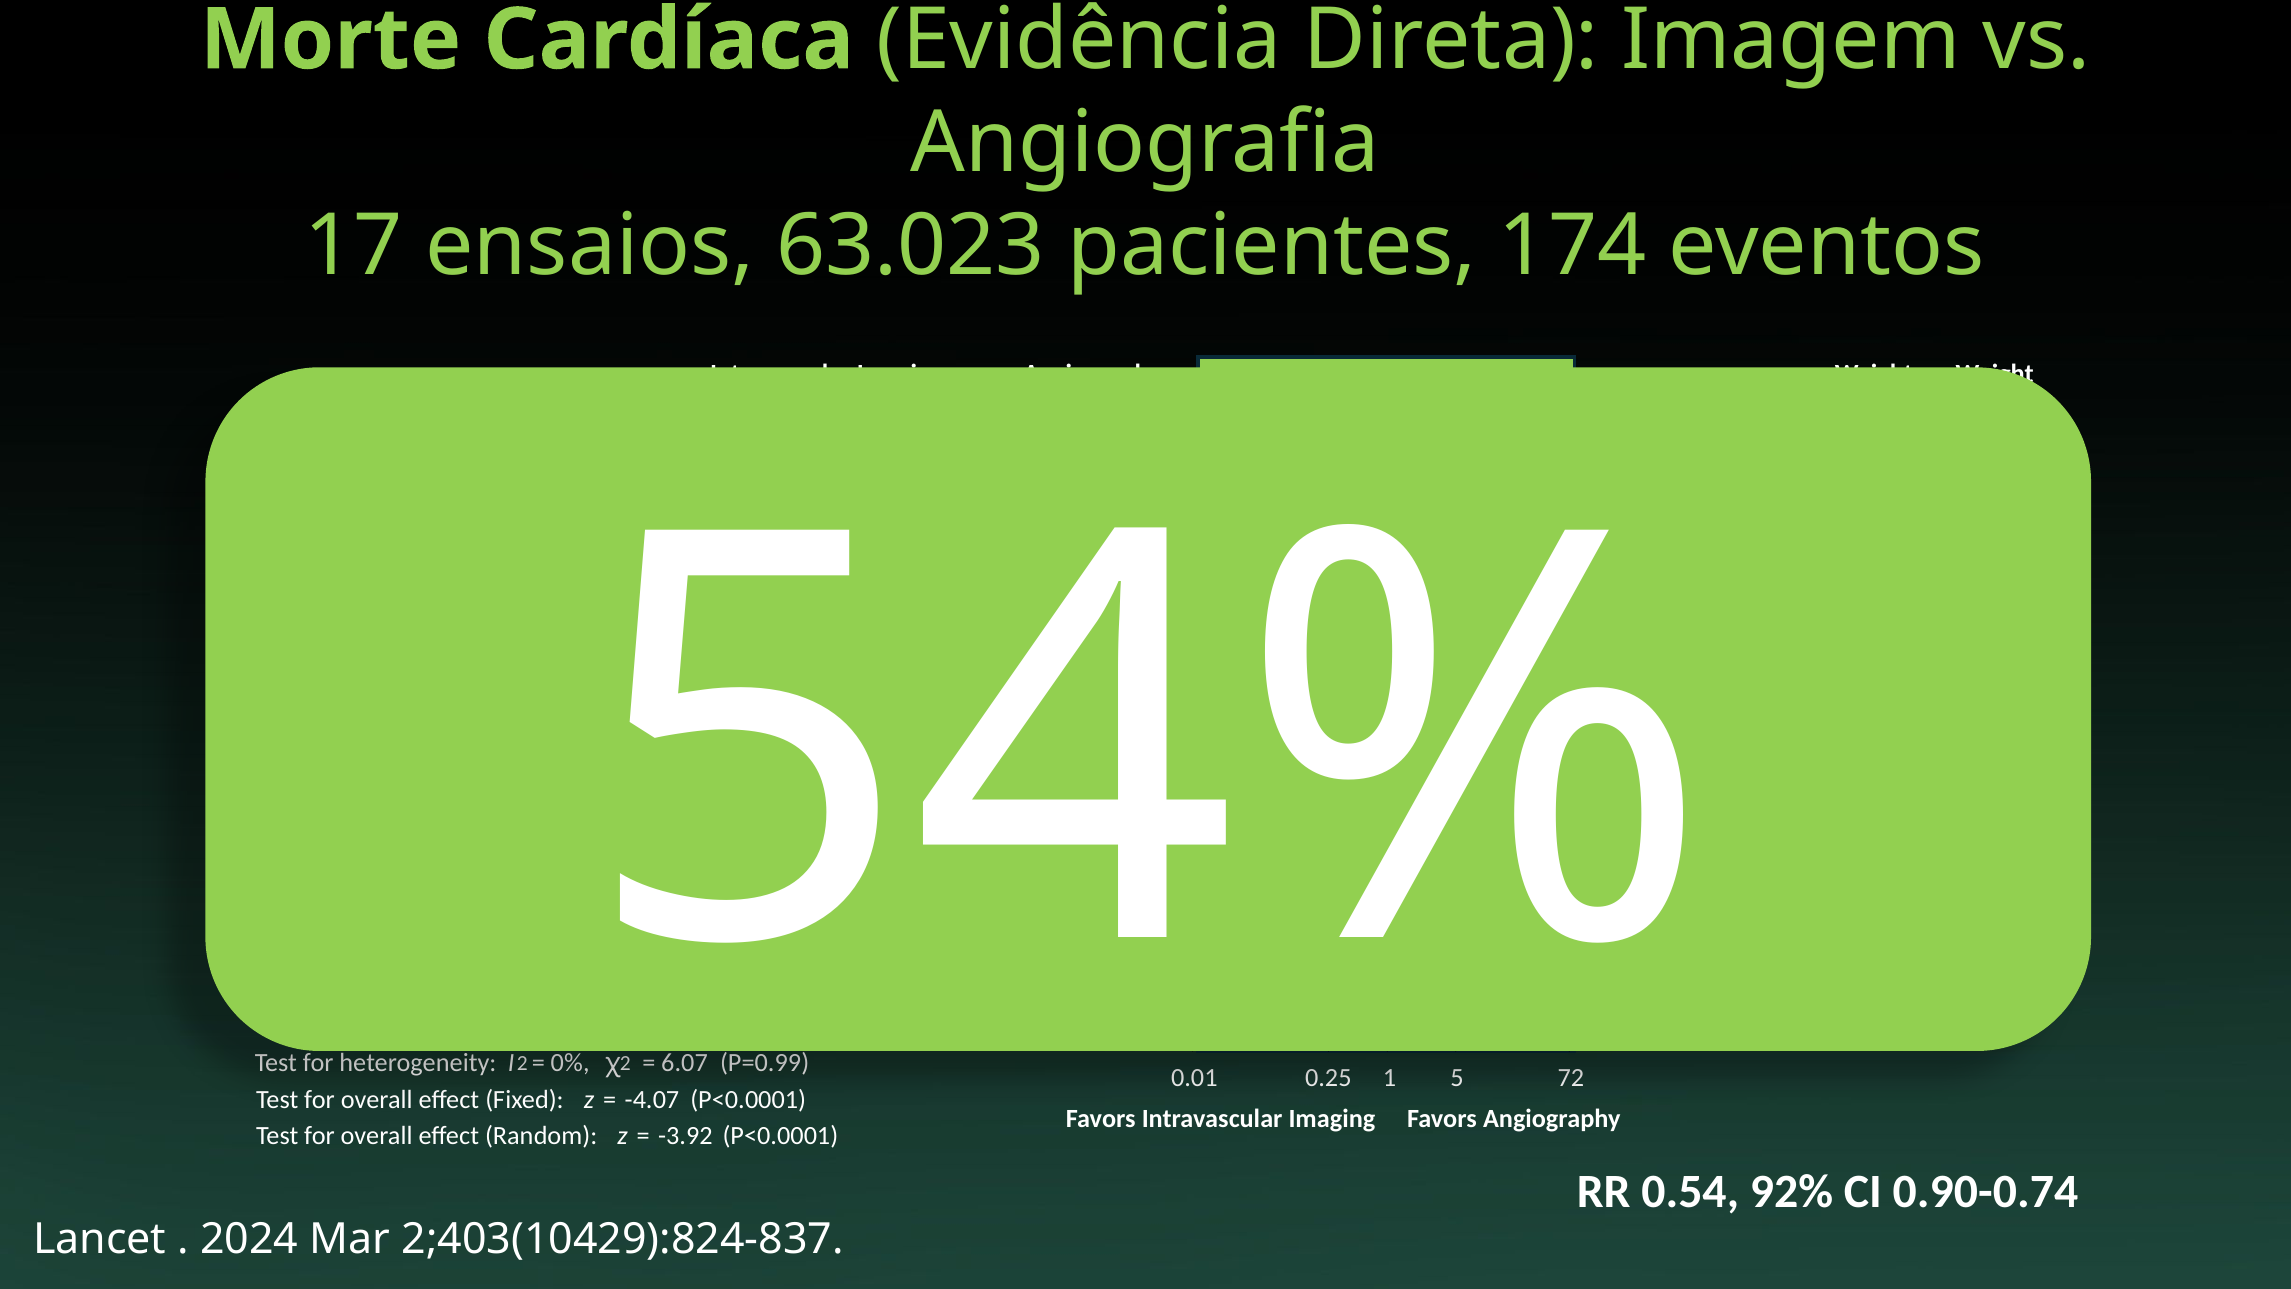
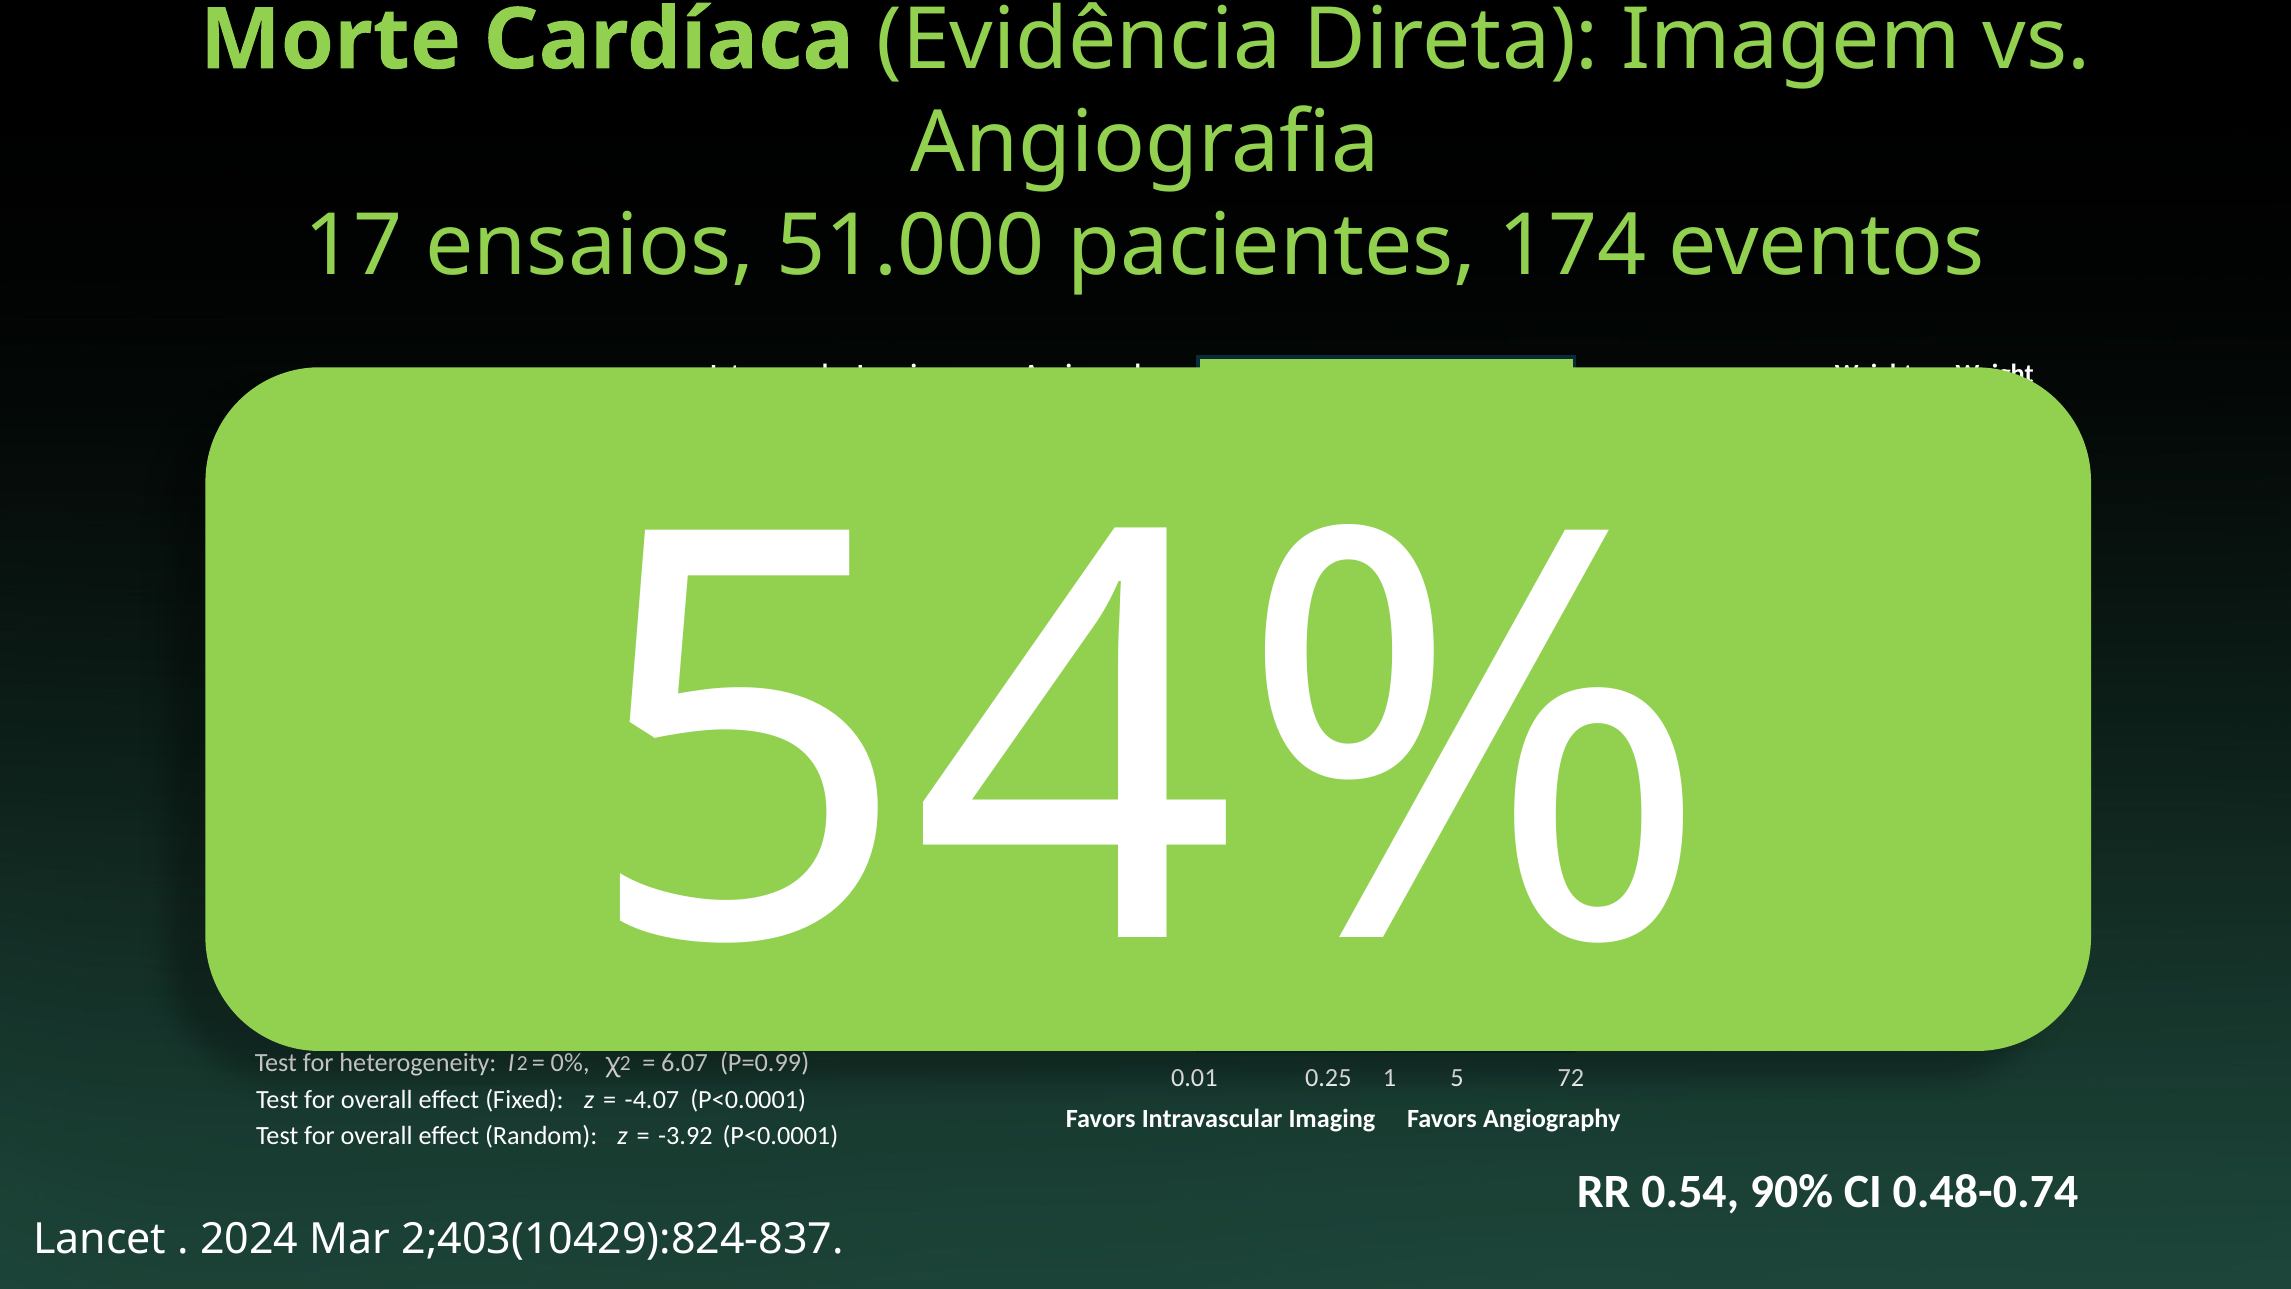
63.023: 63.023 -> 51.000 (911, 246)
92%: 92% -> 90% (1791, 1191)
0.90-0.74: 0.90-0.74 -> 0.48-0.74 (1985, 1191)
